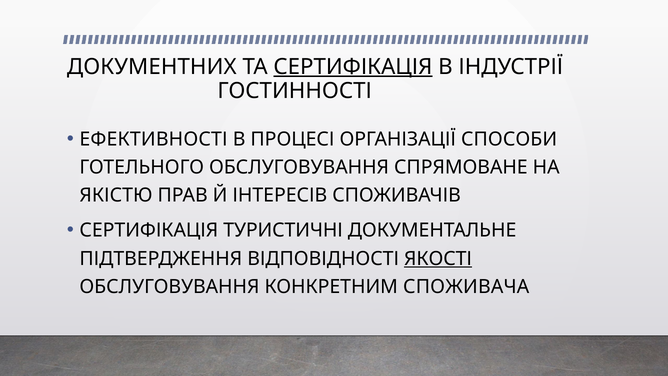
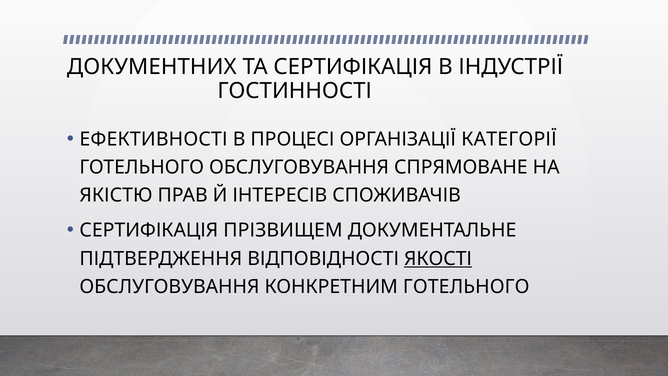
СЕРТИФІКАЦІЯ underline: present -> none (353, 67)
СПОСОБИ: СПОСОБИ -> КАТЕГОРІЇ (509, 139)
ТУРИСТИЧНІ: ТУРИСТИЧНІ -> ПРІЗВИЩЕМ (283, 230)
КОНКРЕТНИМ СПОЖИВАЧА: СПОЖИВАЧА -> ГОТЕЛЬНОГО (466, 287)
